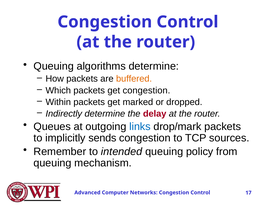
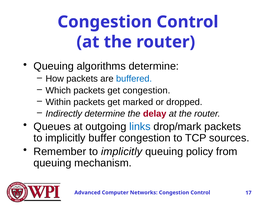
buffered colour: orange -> blue (134, 79)
sends: sends -> buffer (102, 138)
Remember to intended: intended -> implicitly (122, 152)
